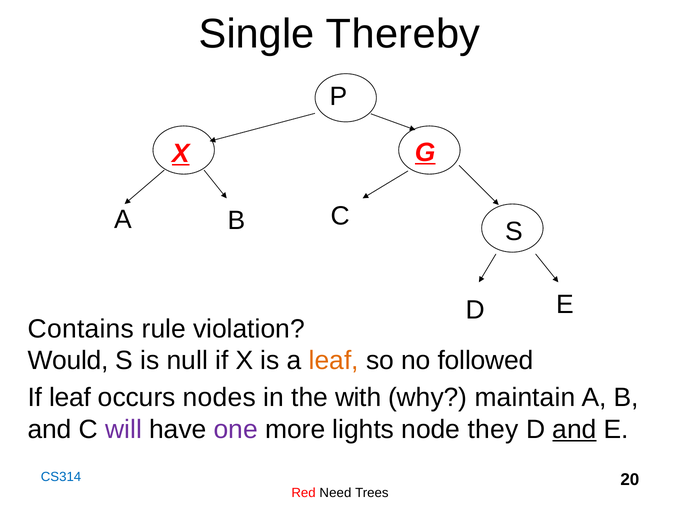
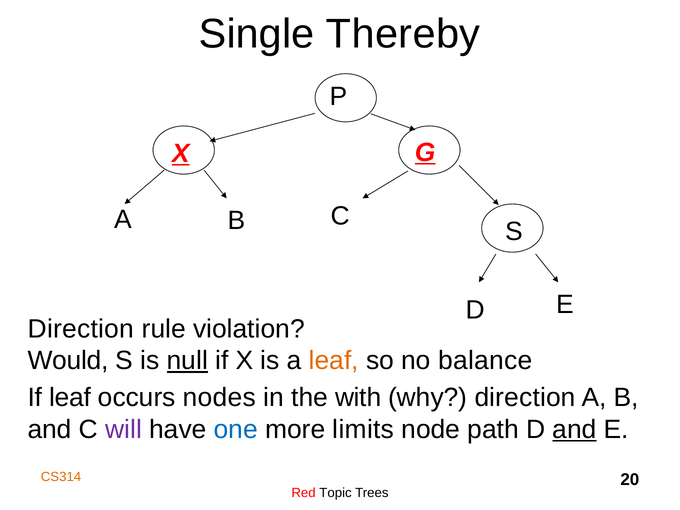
Contains: Contains -> Direction (81, 329)
null underline: none -> present (187, 361)
followed: followed -> balance (485, 361)
why maintain: maintain -> direction (525, 398)
one colour: purple -> blue (236, 429)
lights: lights -> limits (363, 429)
they: they -> path (493, 429)
CS314 colour: blue -> orange (61, 477)
Need: Need -> Topic (336, 493)
